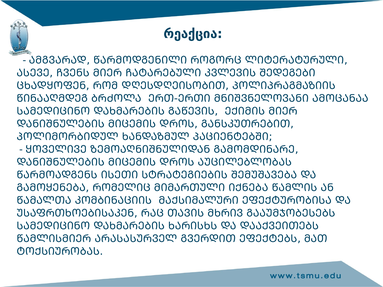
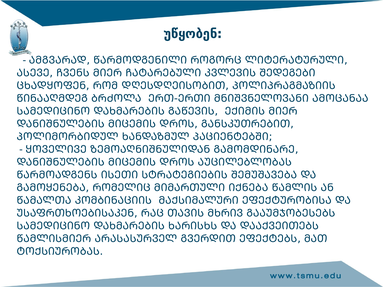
რეაქცია: რეაქცია -> უწყობენ (193, 34)
